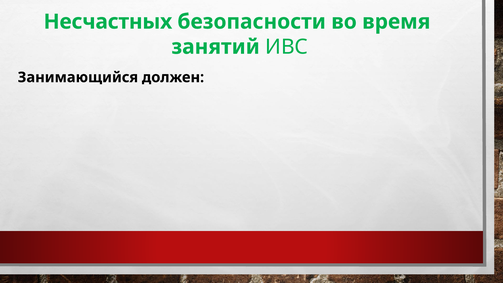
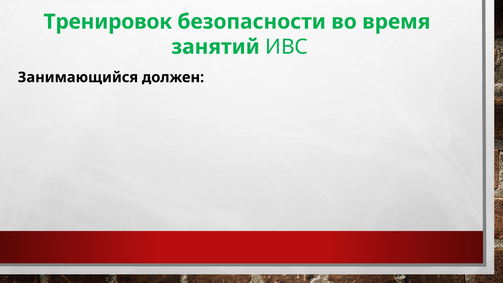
Несчастных: Несчастных -> Тренировок (108, 22)
